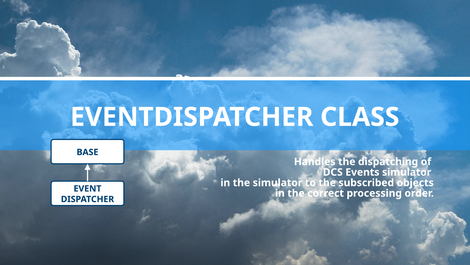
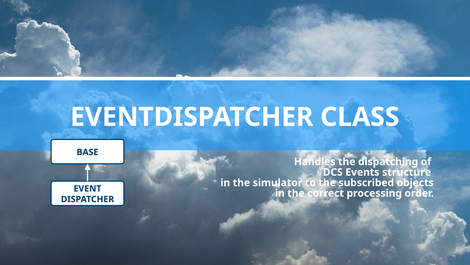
Events simulator: simulator -> structure (407, 172)
